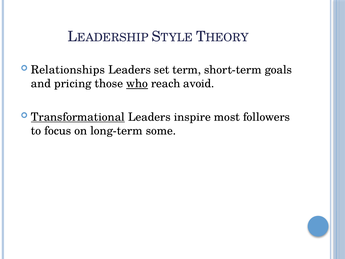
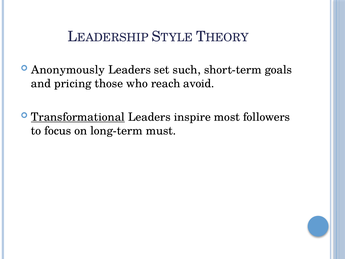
Relationships: Relationships -> Anonymously (68, 70)
term: term -> such (187, 70)
who underline: present -> none (137, 84)
some: some -> must (161, 131)
